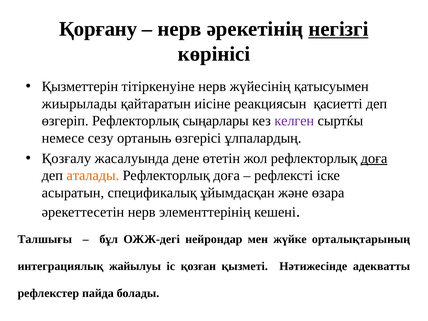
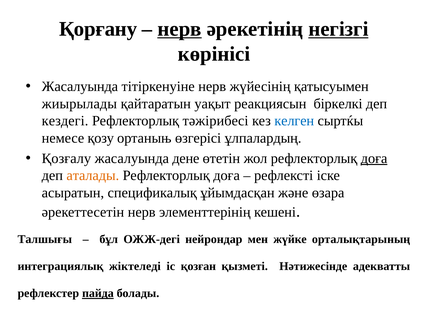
нерв underline: none -> present (179, 29)
Қызметтерін: Қызметтерін -> Жасалуында (80, 87)
иісіне: иісіне -> уақыт (213, 104)
қасиетті: қасиетті -> біркелкі (338, 104)
өзгеріп: өзгеріп -> кездегі (65, 121)
сыңарлары: сыңарлары -> тәжірибесі (216, 121)
келген colour: purple -> blue (294, 121)
сезу: сезу -> қозу (101, 138)
жайылуы: жайылуы -> жіктеледі (135, 266)
пайда underline: none -> present (98, 293)
